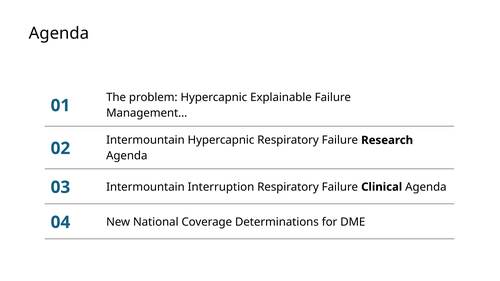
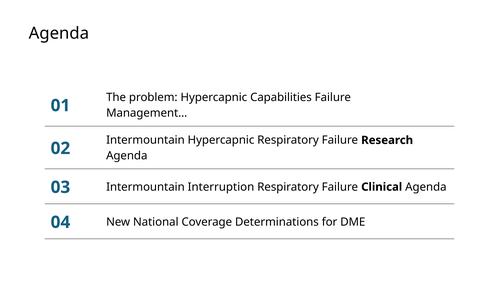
Explainable: Explainable -> Capabilities (281, 97)
